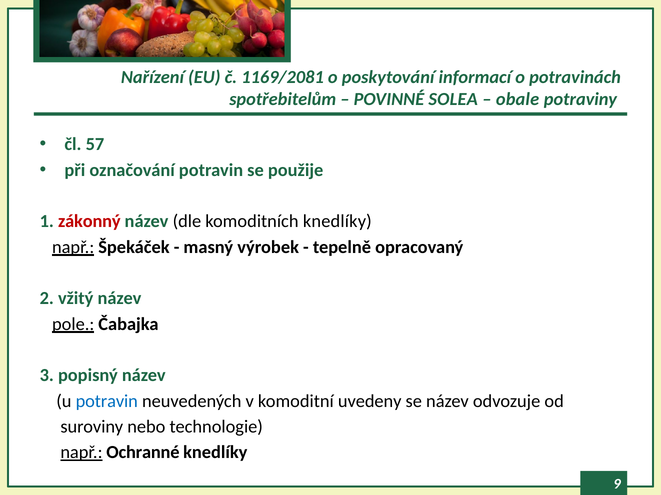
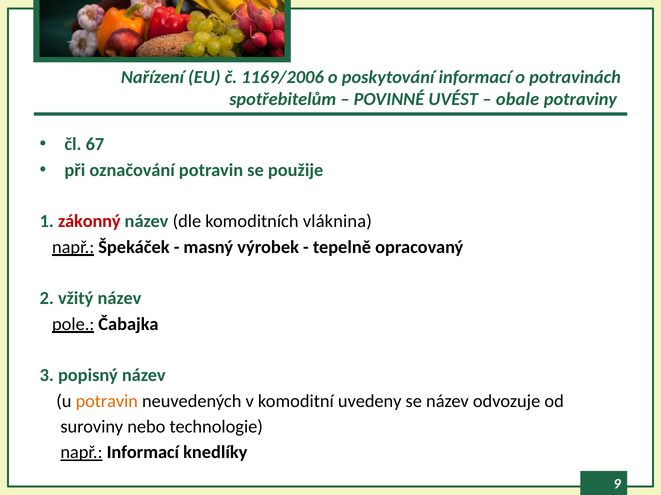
1169/2081: 1169/2081 -> 1169/2006 (283, 77)
SOLEA: SOLEA -> UVÉST (453, 99)
57: 57 -> 67 (95, 145)
komoditních knedlíky: knedlíky -> vláknina (337, 222)
potravin colour: blue -> orange (107, 402)
např Ochranné: Ochranné -> Informací (143, 453)
